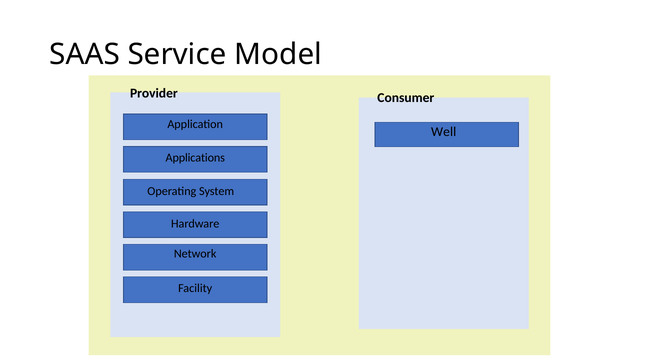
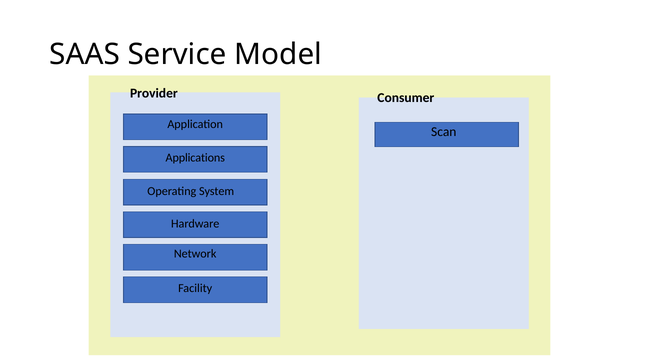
Well: Well -> Scan (444, 132)
